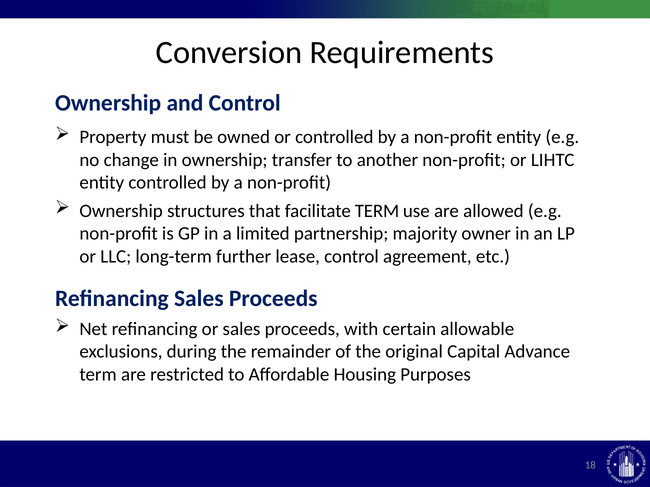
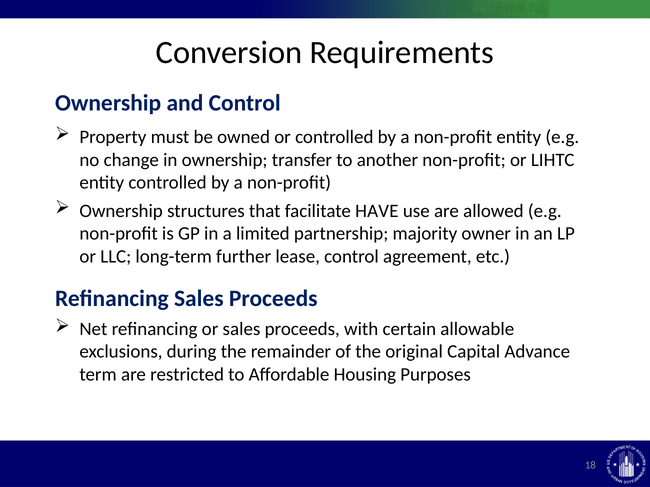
facilitate TERM: TERM -> HAVE (377, 211)
